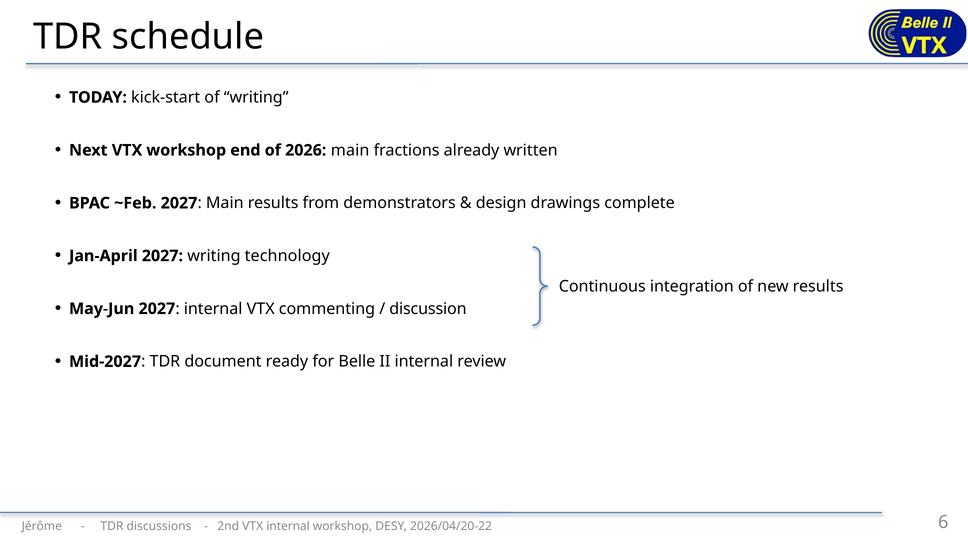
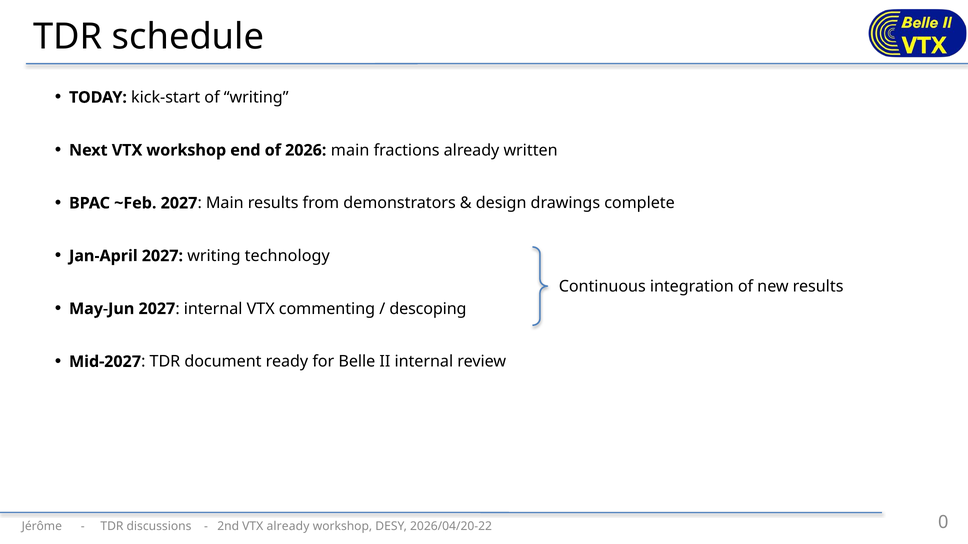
discussion: discussion -> descoping (428, 309)
VTX internal: internal -> already (288, 527)
6: 6 -> 0 (943, 523)
